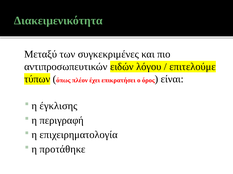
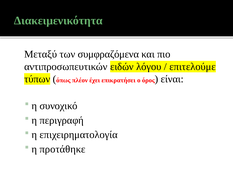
συγκεκριμένες: συγκεκριμένες -> συμφραζόμενα (108, 54)
έγκλισης: έγκλισης -> συνοχικό (59, 106)
